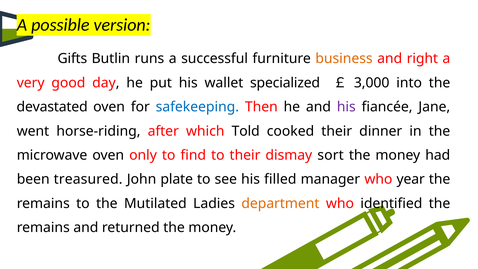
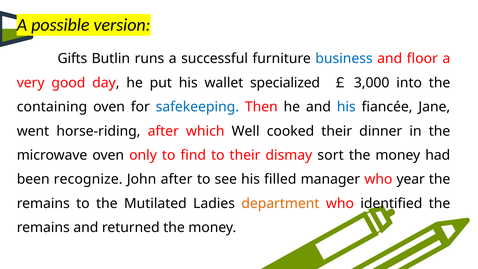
business colour: orange -> blue (344, 58)
right: right -> floor (422, 58)
devastated: devastated -> containing (52, 107)
his colour: purple -> blue (346, 107)
Told: Told -> Well (246, 131)
treasured: treasured -> recognize (88, 179)
John plate: plate -> after (177, 179)
